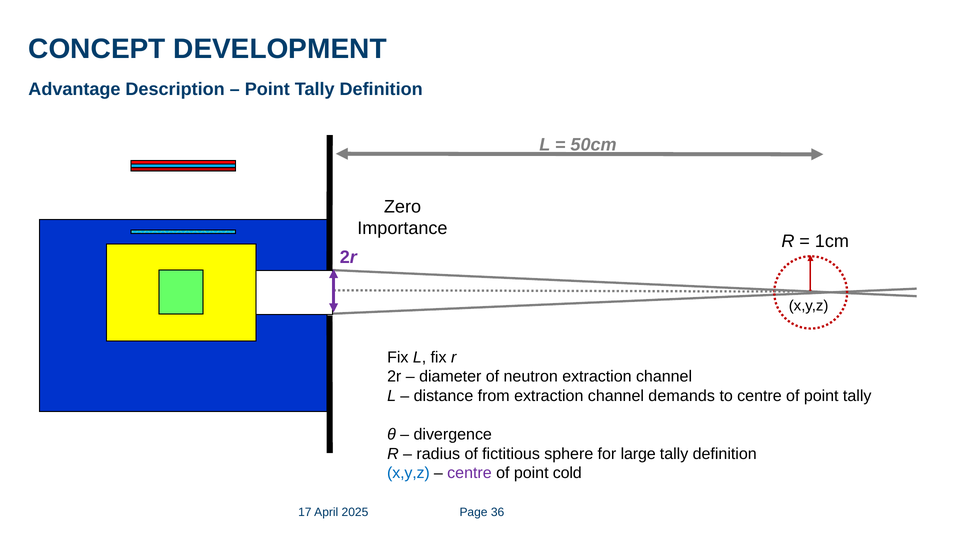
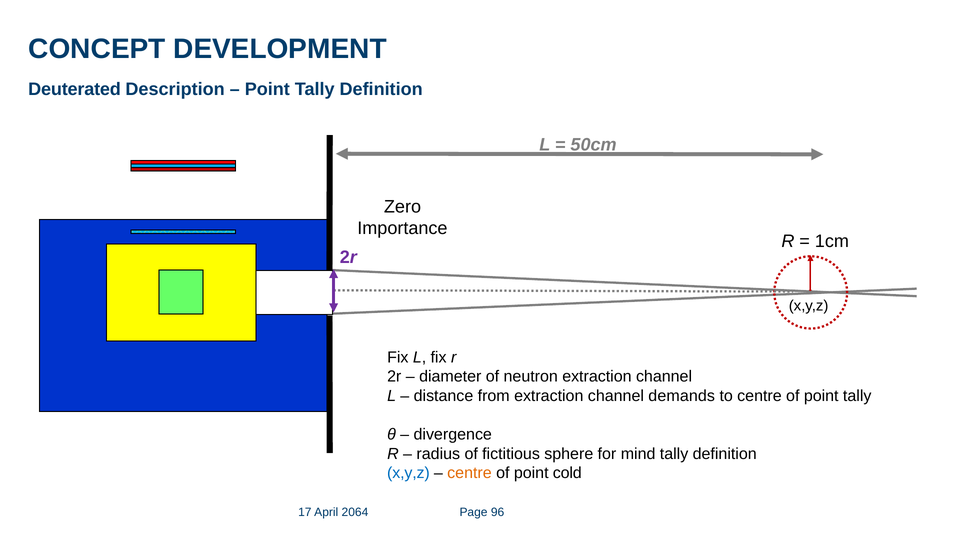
Advantage: Advantage -> Deuterated (75, 89)
large: large -> mind (638, 453)
centre colour: purple -> orange (469, 473)
2025: 2025 -> 2064 (355, 512)
36: 36 -> 96 (498, 512)
